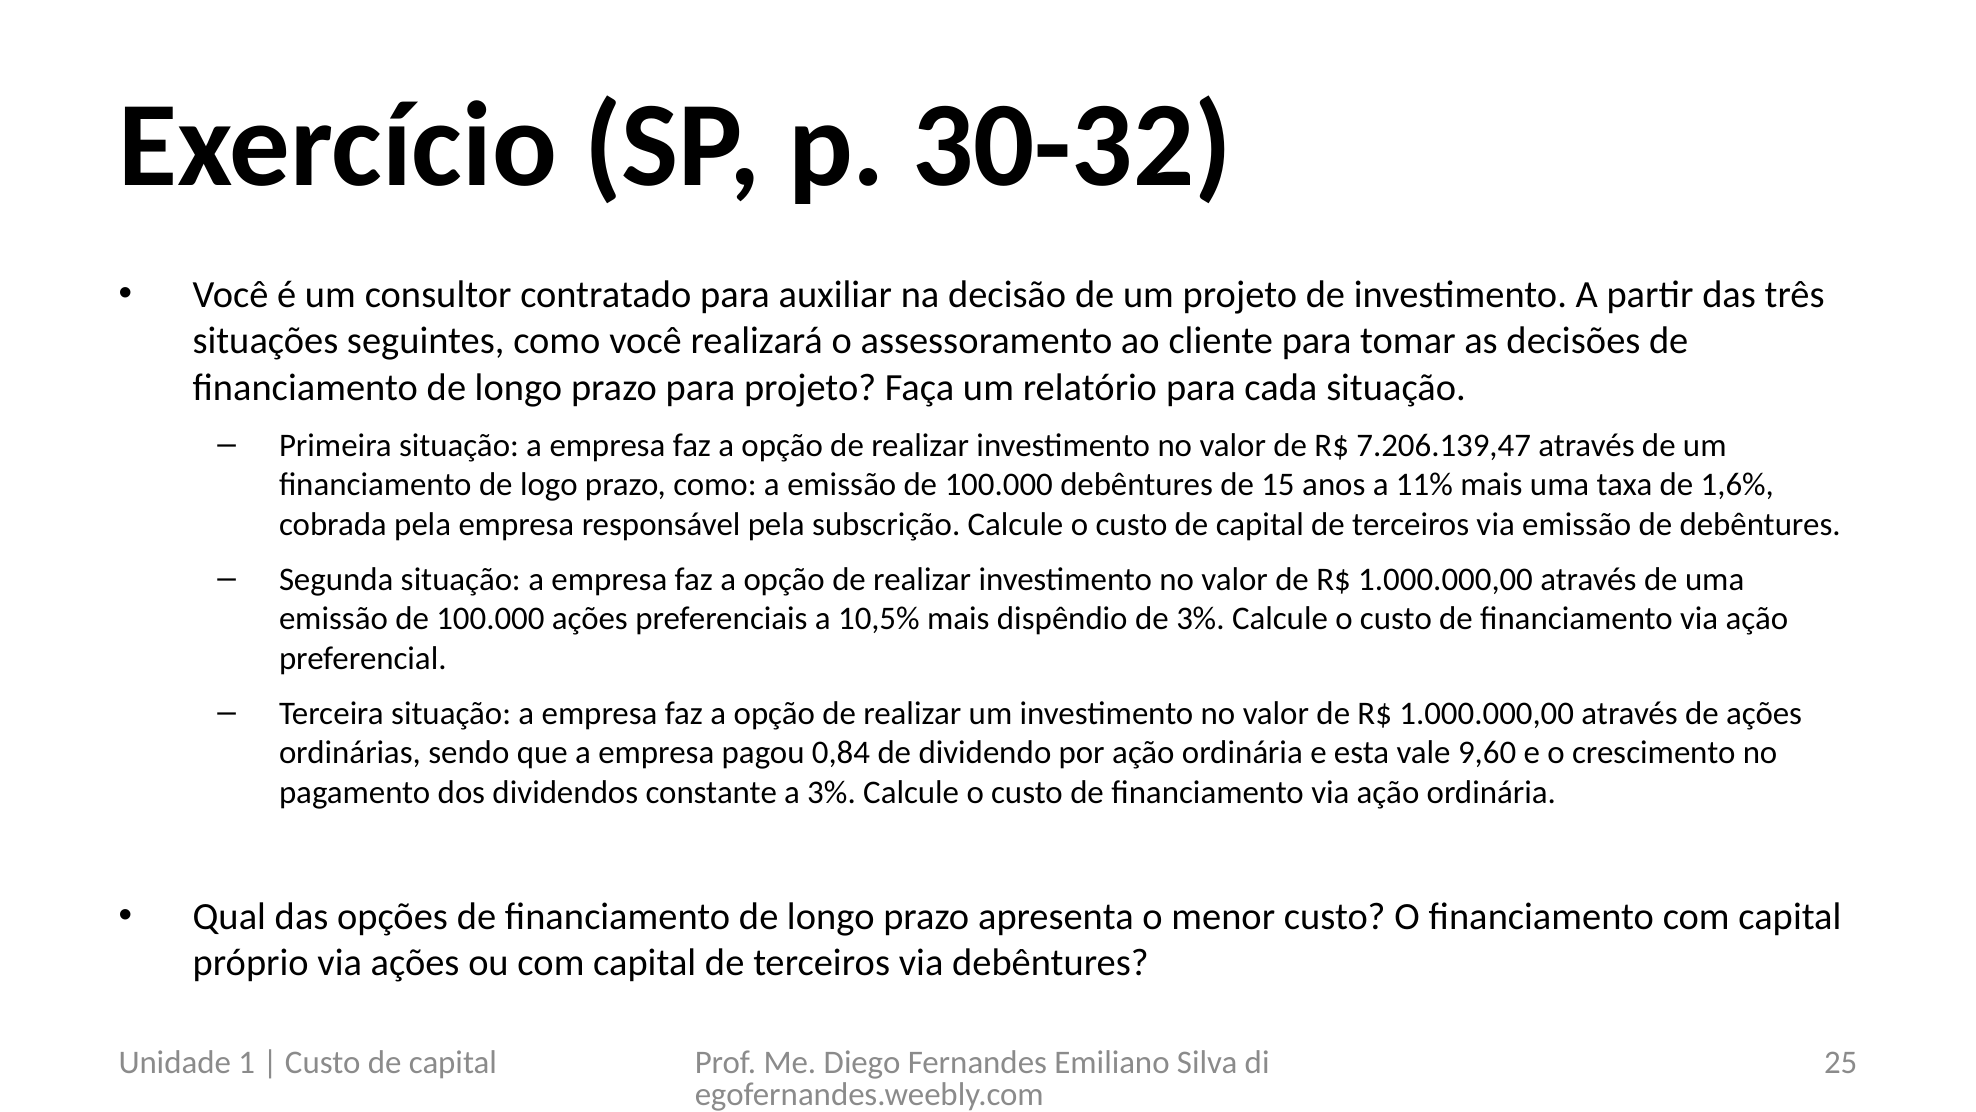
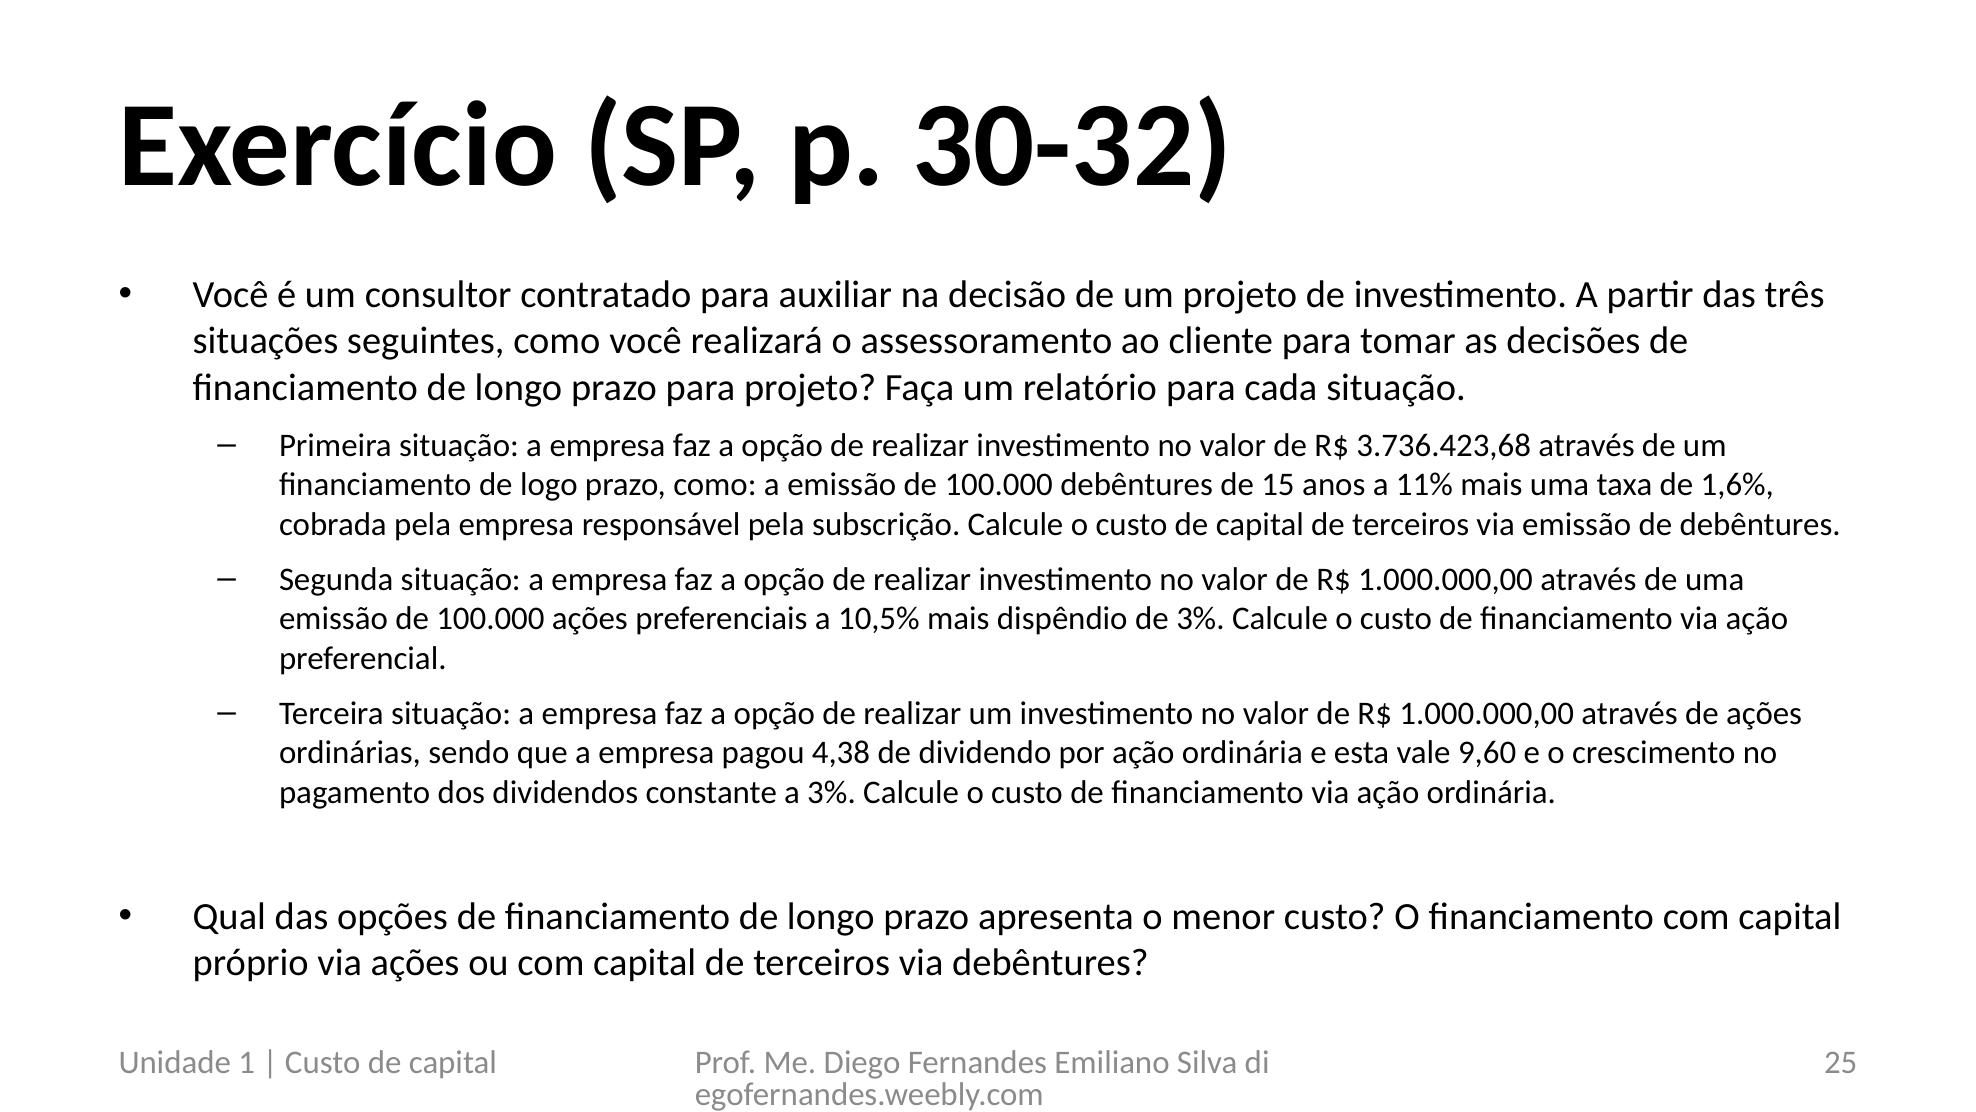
7.206.139,47: 7.206.139,47 -> 3.736.423,68 (1444, 445)
0,84: 0,84 -> 4,38 (841, 753)
